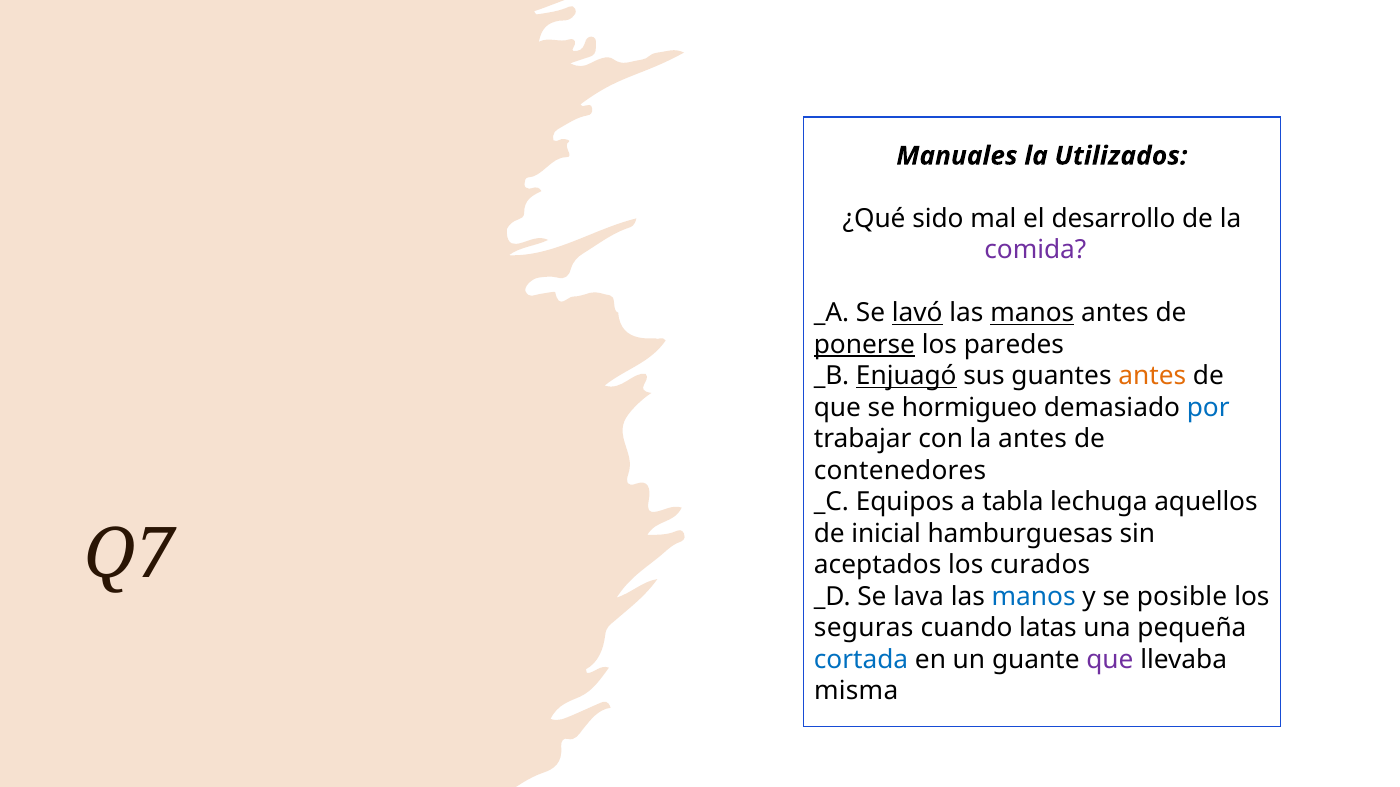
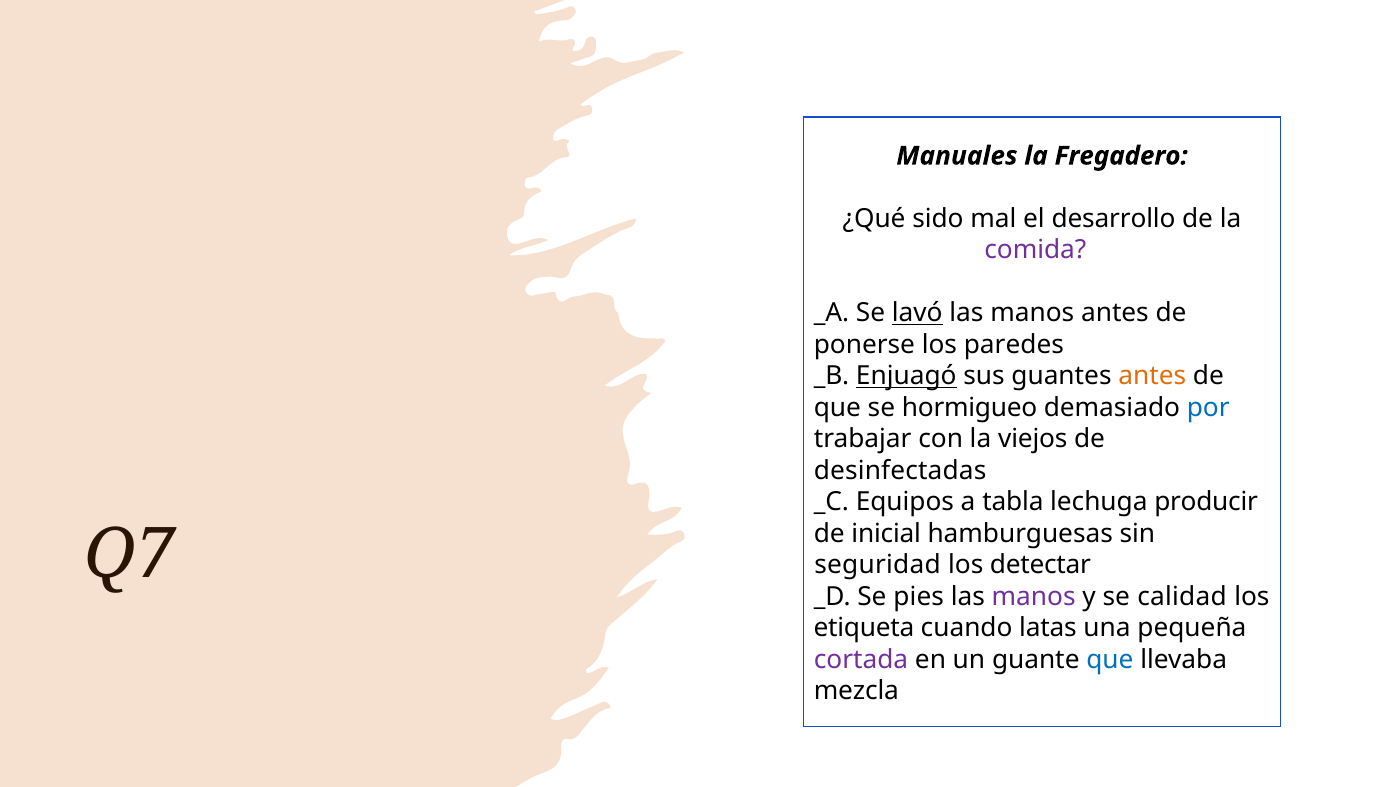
Utilizados: Utilizados -> Fregadero (1121, 156)
manos underline: present -> none (1032, 313)
ponerse underline: present -> none (864, 345)
la antes: antes -> viejos (1033, 439)
contenedores: contenedores -> desinfectadas (900, 471)
aquellos: aquellos -> producir (1206, 502)
aceptados: aceptados -> seguridad (877, 565)
curados: curados -> detectar (1040, 565)
lava: lava -> pies (919, 597)
manos colour: blue -> purple (1034, 597)
posible: posible -> calidad (1182, 597)
seguras: seguras -> etiqueta (864, 628)
cortada colour: blue -> purple (861, 660)
que colour: purple -> blue (1110, 660)
misma: misma -> mezcla (856, 691)
